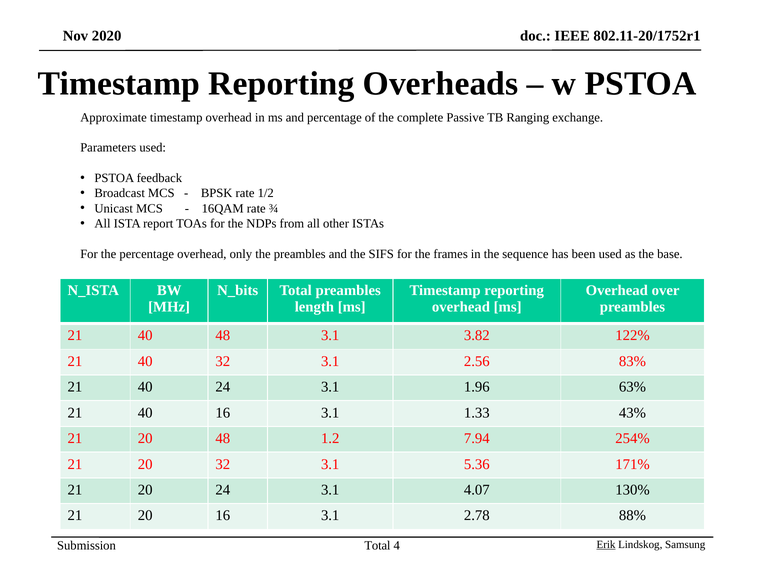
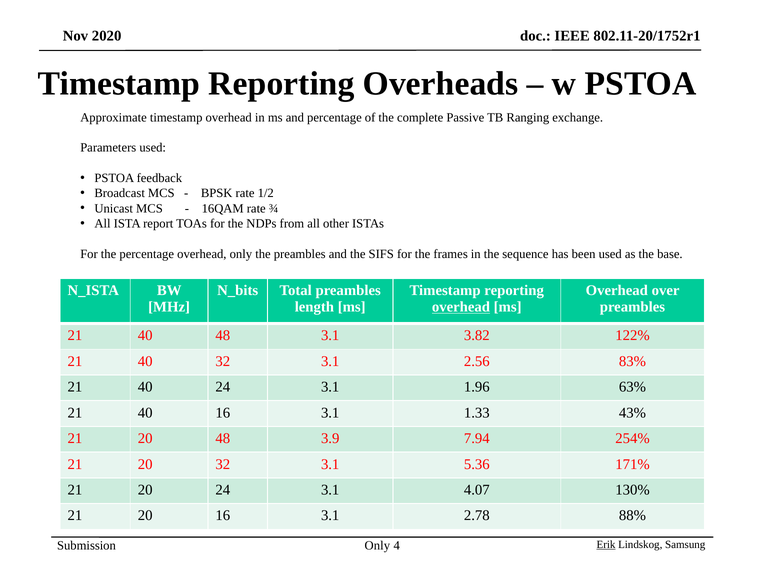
overhead underline: none -> present (461, 307)
1.2: 1.2 -> 3.9 (330, 438)
Total: Total -> Only (377, 545)
